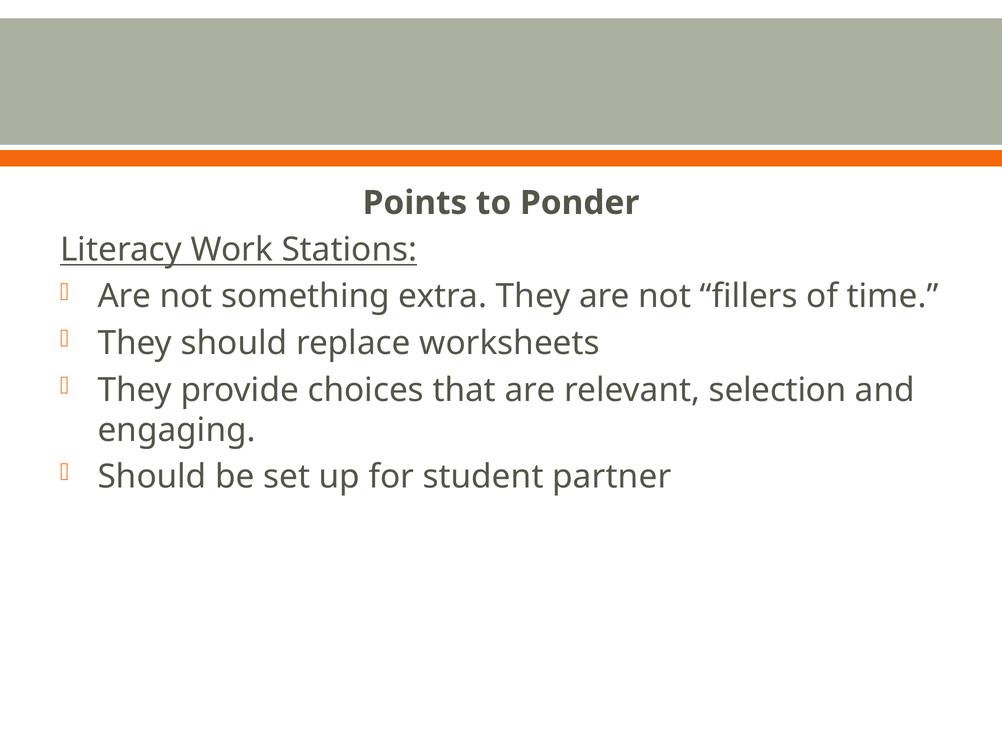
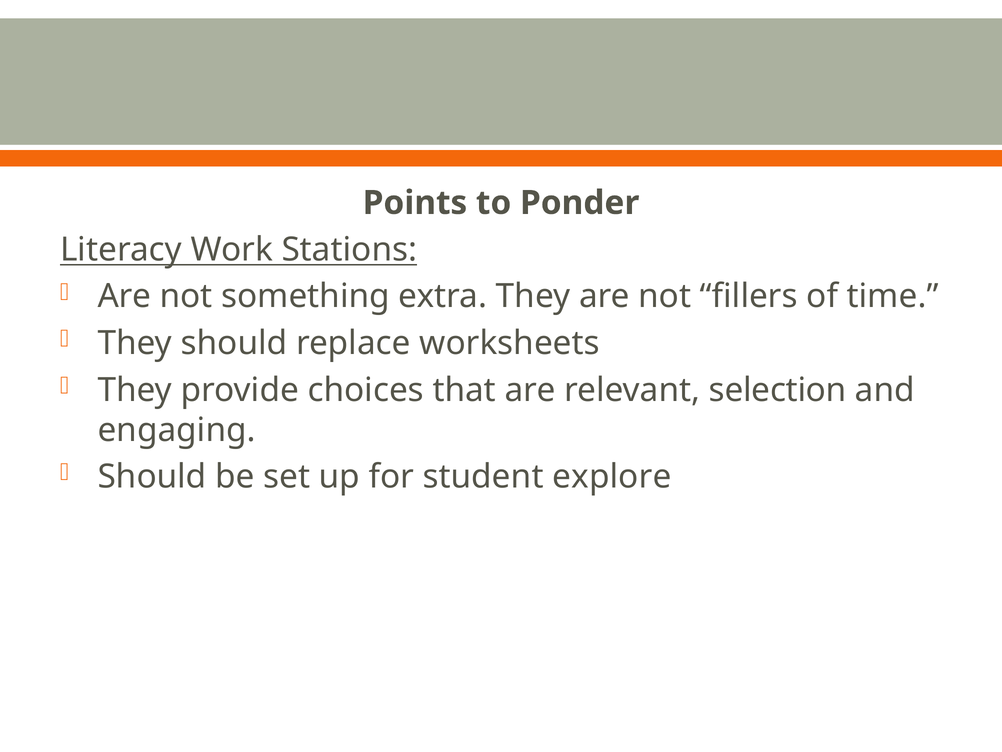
partner: partner -> explore (612, 477)
